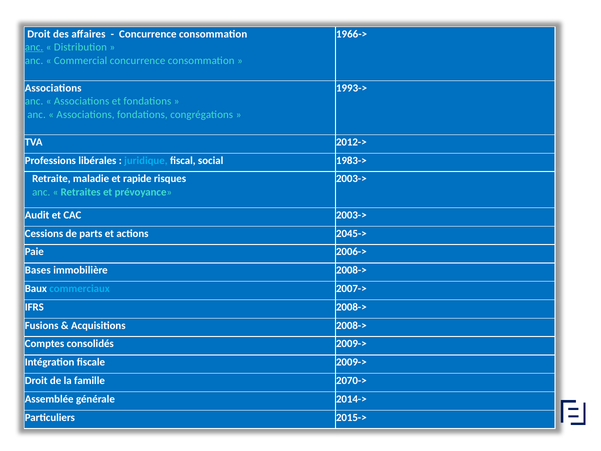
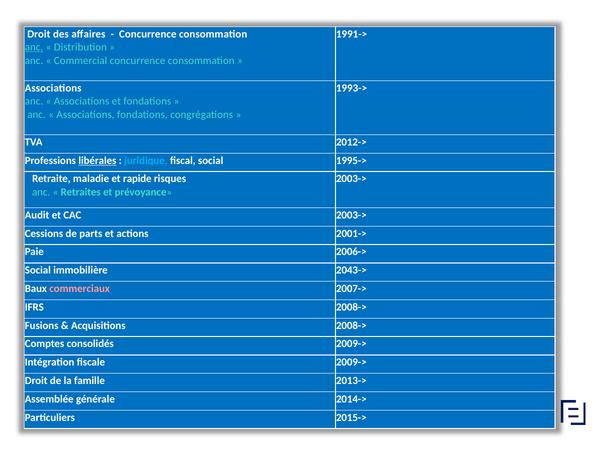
1966->: 1966-> -> 1991-> (352, 34)
libérales underline: none -> present (97, 160)
1983->: 1983-> -> 1995-> (351, 160)
2045->: 2045-> -> 2001-> (351, 233)
Bases: Bases -> Social (38, 270)
immobilière 2008->: 2008-> -> 2043-> (351, 270)
commerciaux colour: light blue -> pink (80, 289)
2070->: 2070-> -> 2013-> (351, 380)
